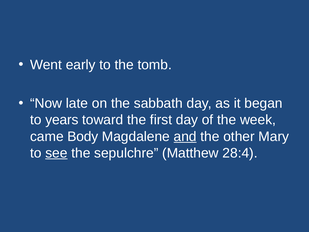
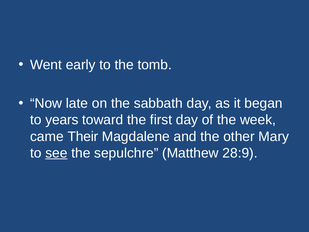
Body: Body -> Their (83, 136)
and underline: present -> none (185, 136)
28:4: 28:4 -> 28:9 (240, 153)
